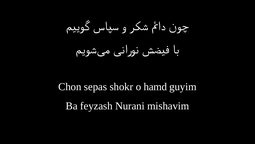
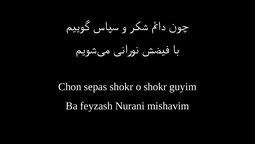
o hamd: hamd -> shokr (155, 86)
